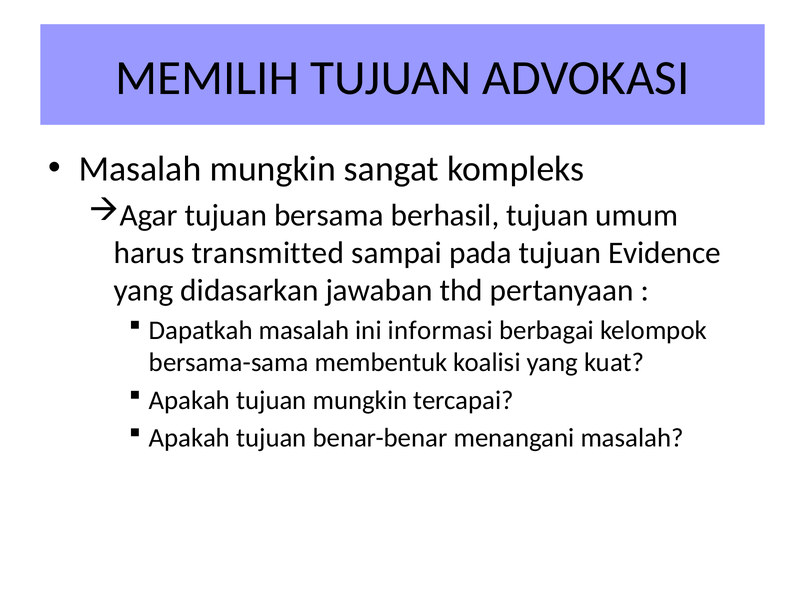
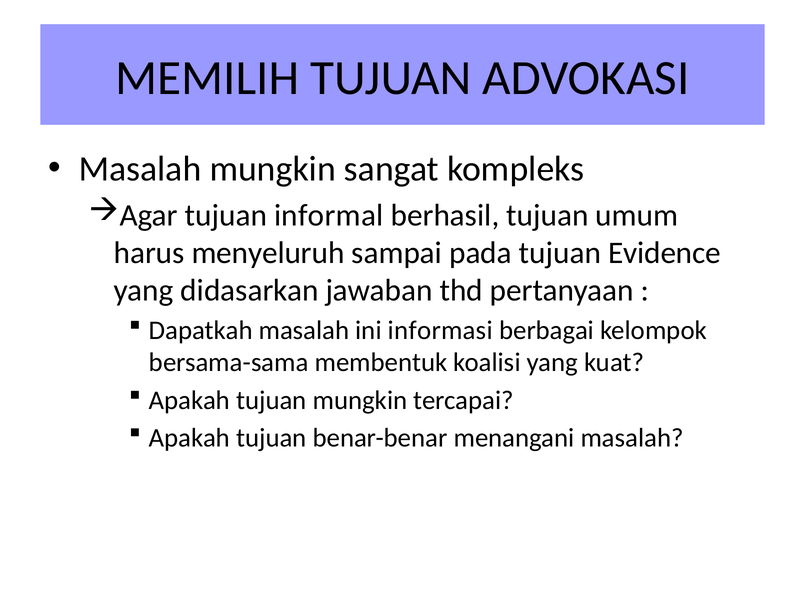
bersama: bersama -> informal (329, 215)
transmitted: transmitted -> menyeluruh (268, 253)
